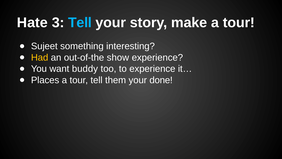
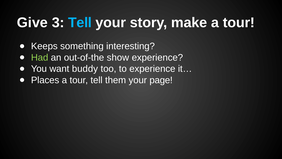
Hate: Hate -> Give (32, 22)
Sujeet: Sujeet -> Keeps (44, 46)
Had colour: yellow -> light green (40, 57)
done: done -> page (161, 80)
